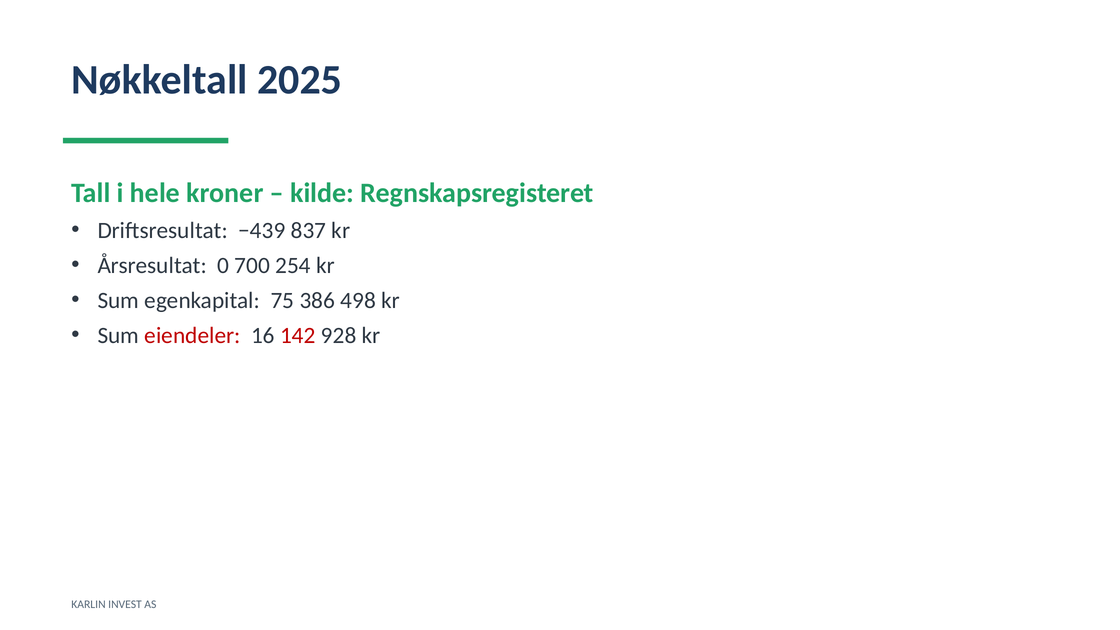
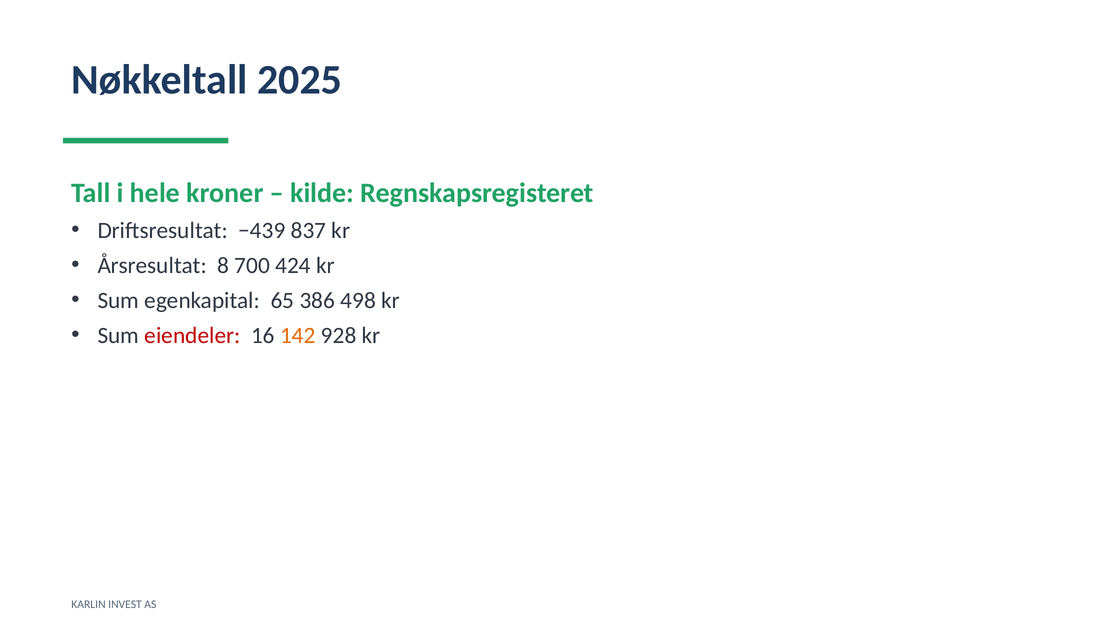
0: 0 -> 8 (223, 265)
254: 254 -> 424 (293, 265)
75: 75 -> 65 (282, 300)
142 colour: red -> orange (298, 335)
